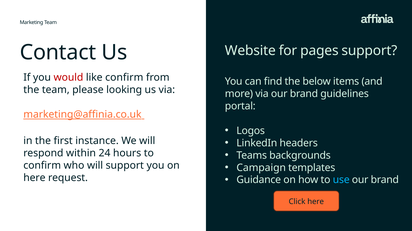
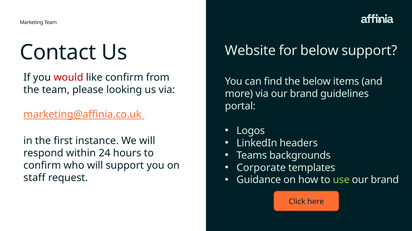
for pages: pages -> below (319, 51)
Campaign: Campaign -> Corporate (261, 168)
use colour: light blue -> light green (341, 181)
here: here -> staff (34, 178)
